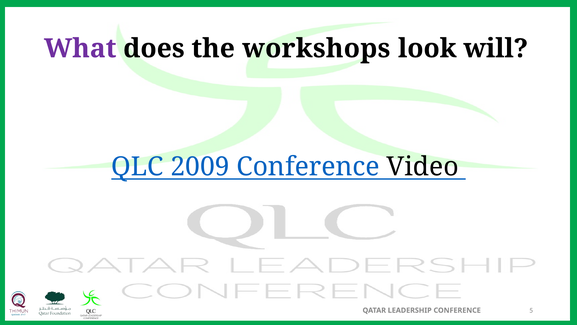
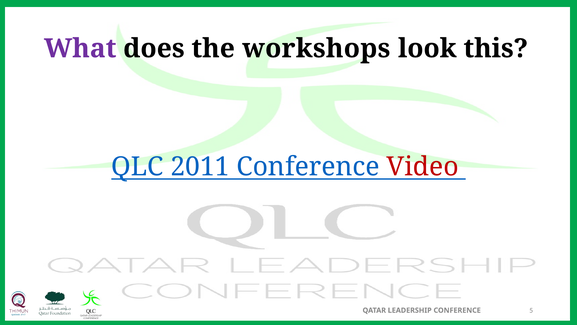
will: will -> this (496, 48)
2009: 2009 -> 2011 (200, 167)
Video colour: black -> red (423, 167)
